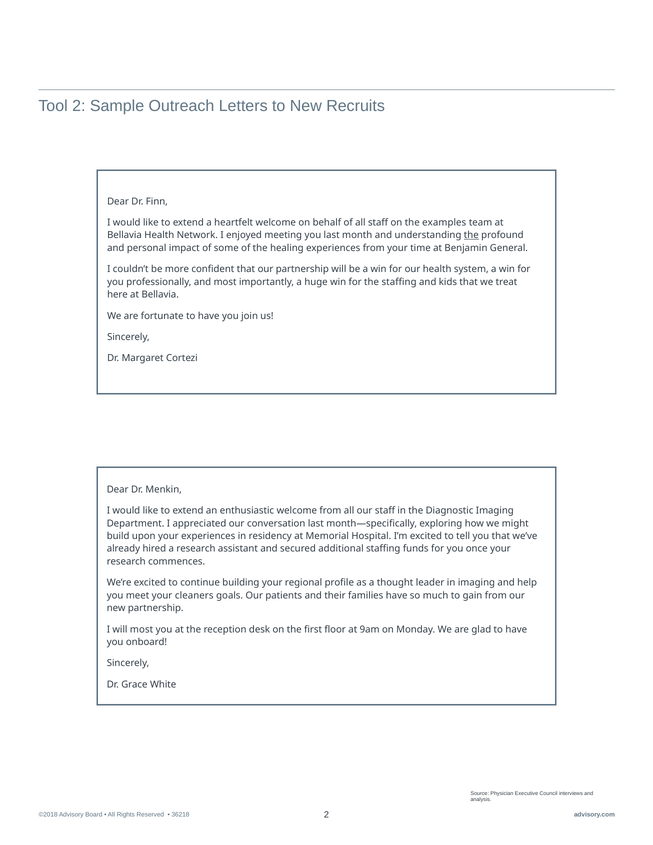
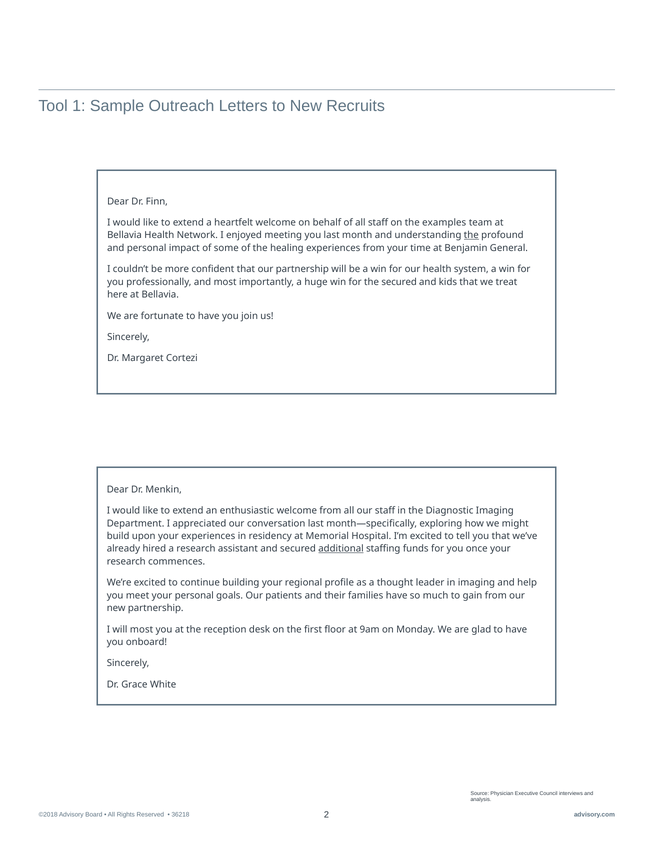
Tool 2: 2 -> 1 (79, 106)
the staffing: staffing -> secured (399, 282)
additional underline: none -> present (341, 549)
your cleaners: cleaners -> personal (194, 595)
